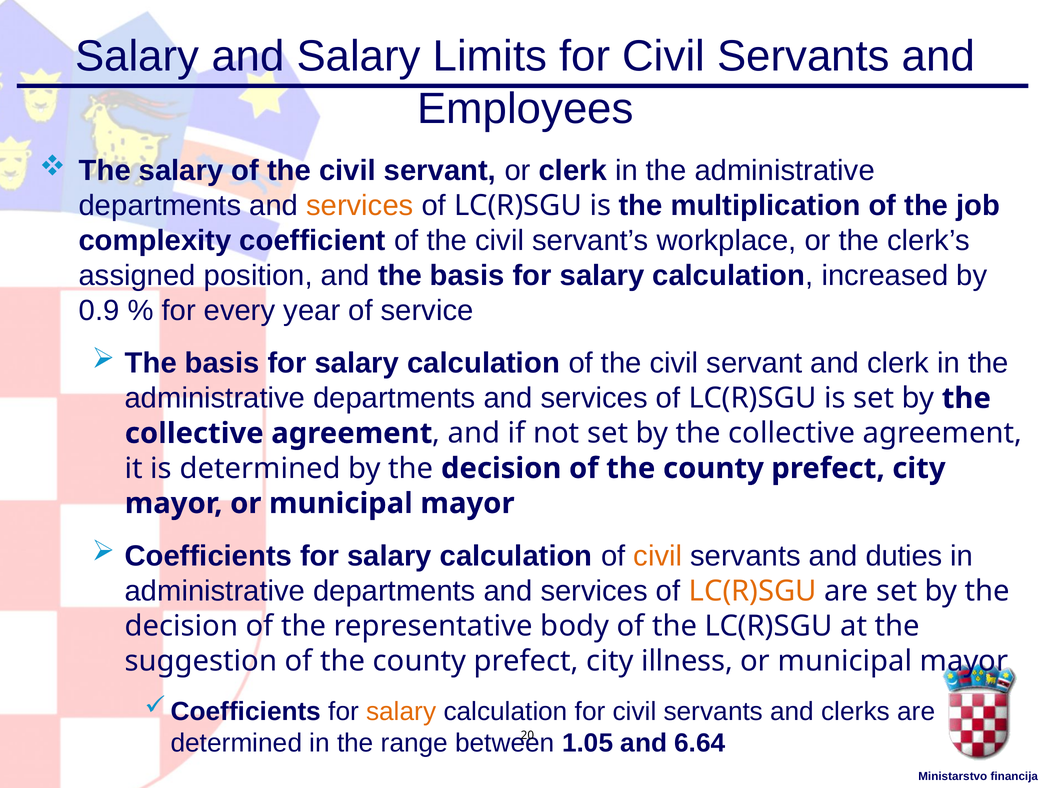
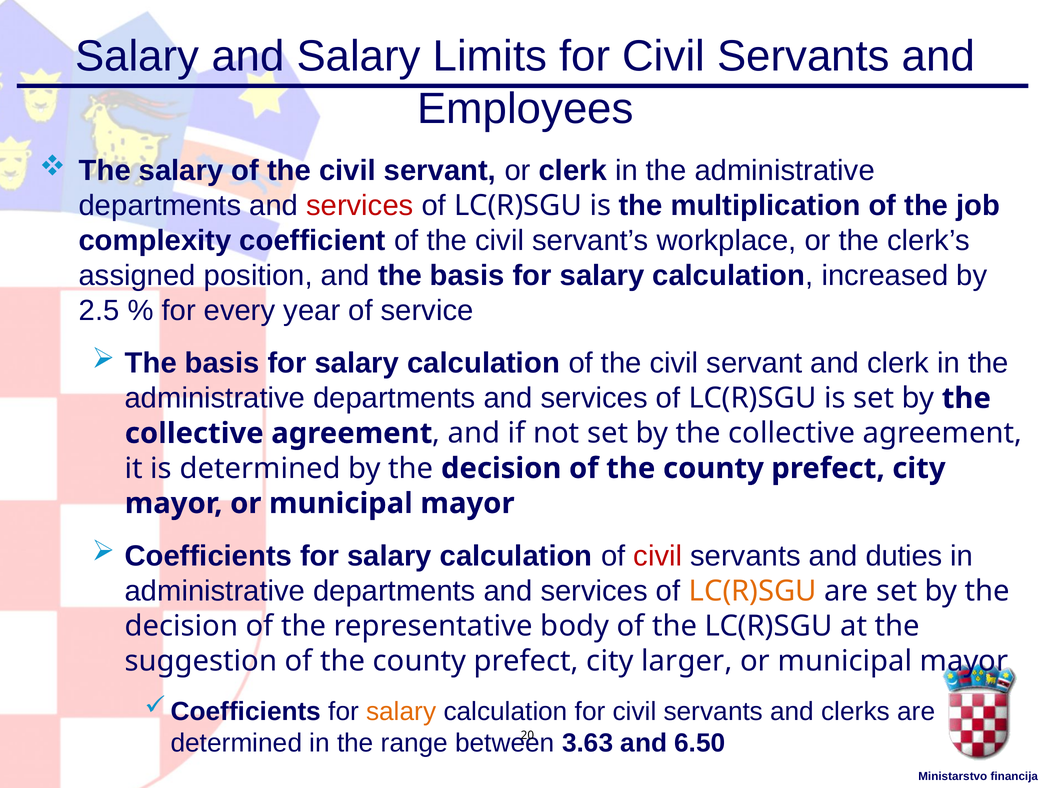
services colour: orange -> red (360, 206)
0.9: 0.9 -> 2.5 (99, 311)
civil colour: orange -> red (658, 556)
illness: illness -> larger (687, 661)
1.05: 1.05 -> 3.63 (588, 743)
6.64: 6.64 -> 6.50 (700, 743)
